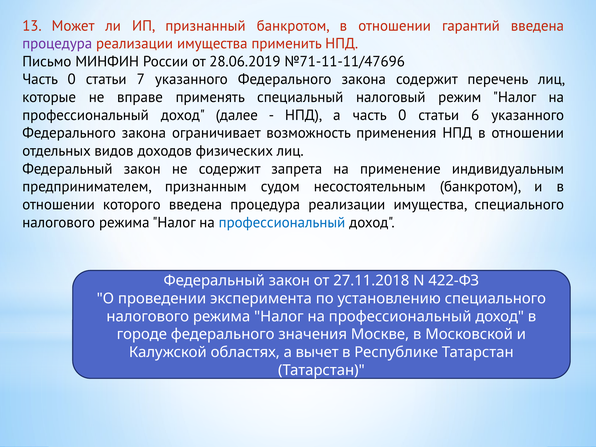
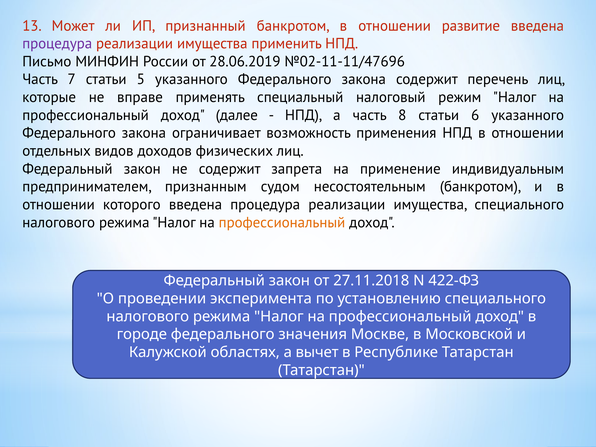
гарантий: гарантий -> развитие (471, 26)
№71-11-11/47696: №71-11-11/47696 -> №02-11-11/47696 (345, 62)
0: 0 -> 7 (72, 79)
7: 7 -> 5 (141, 79)
а часть 0: 0 -> 8 (402, 115)
профессиональный colour: blue -> orange (282, 222)
